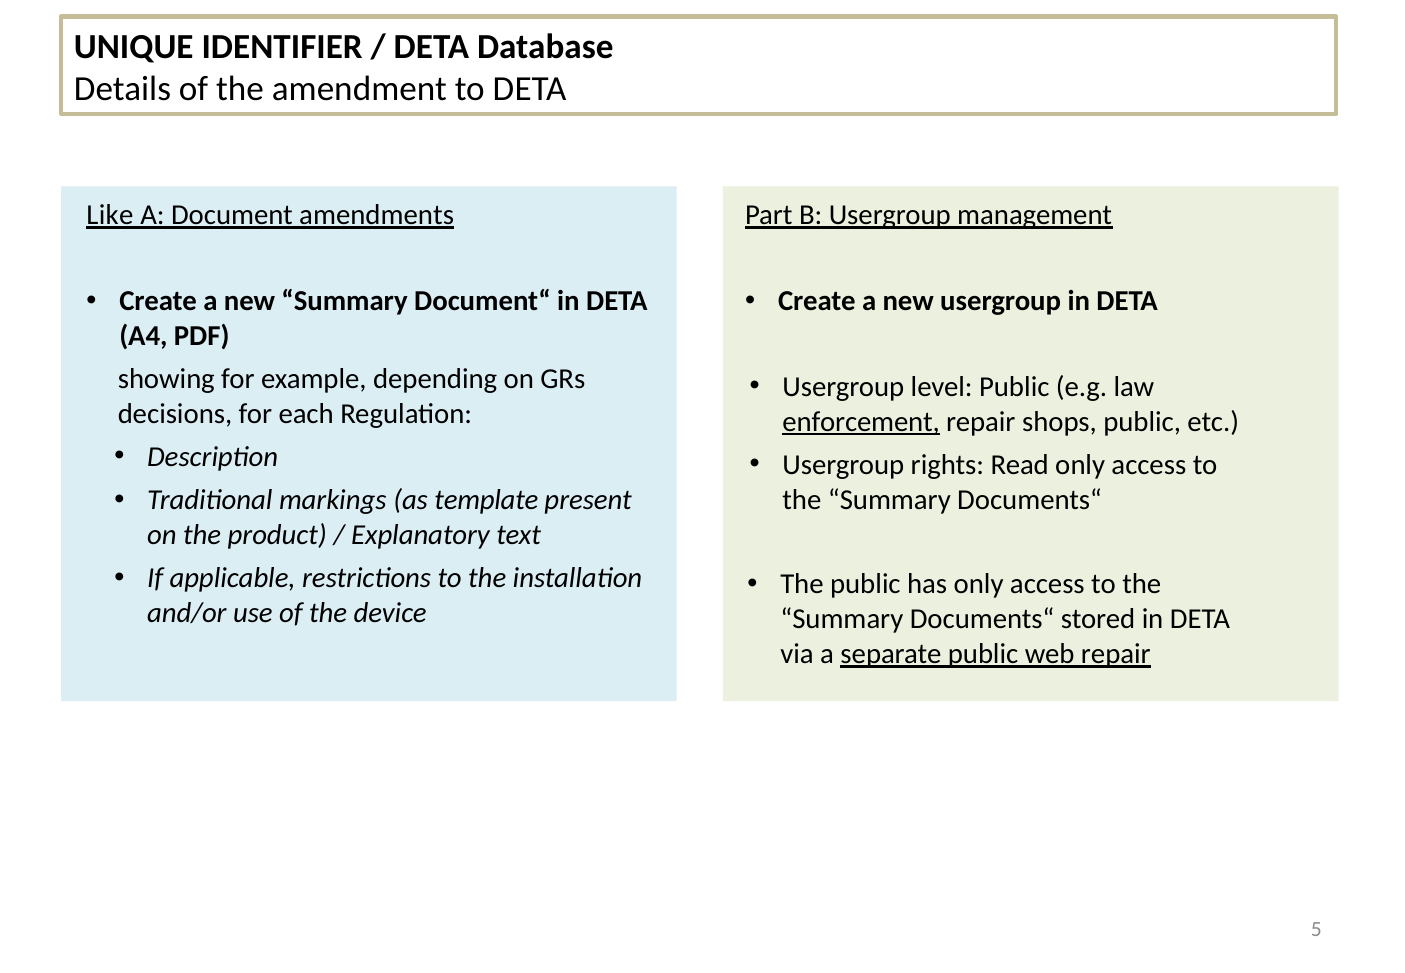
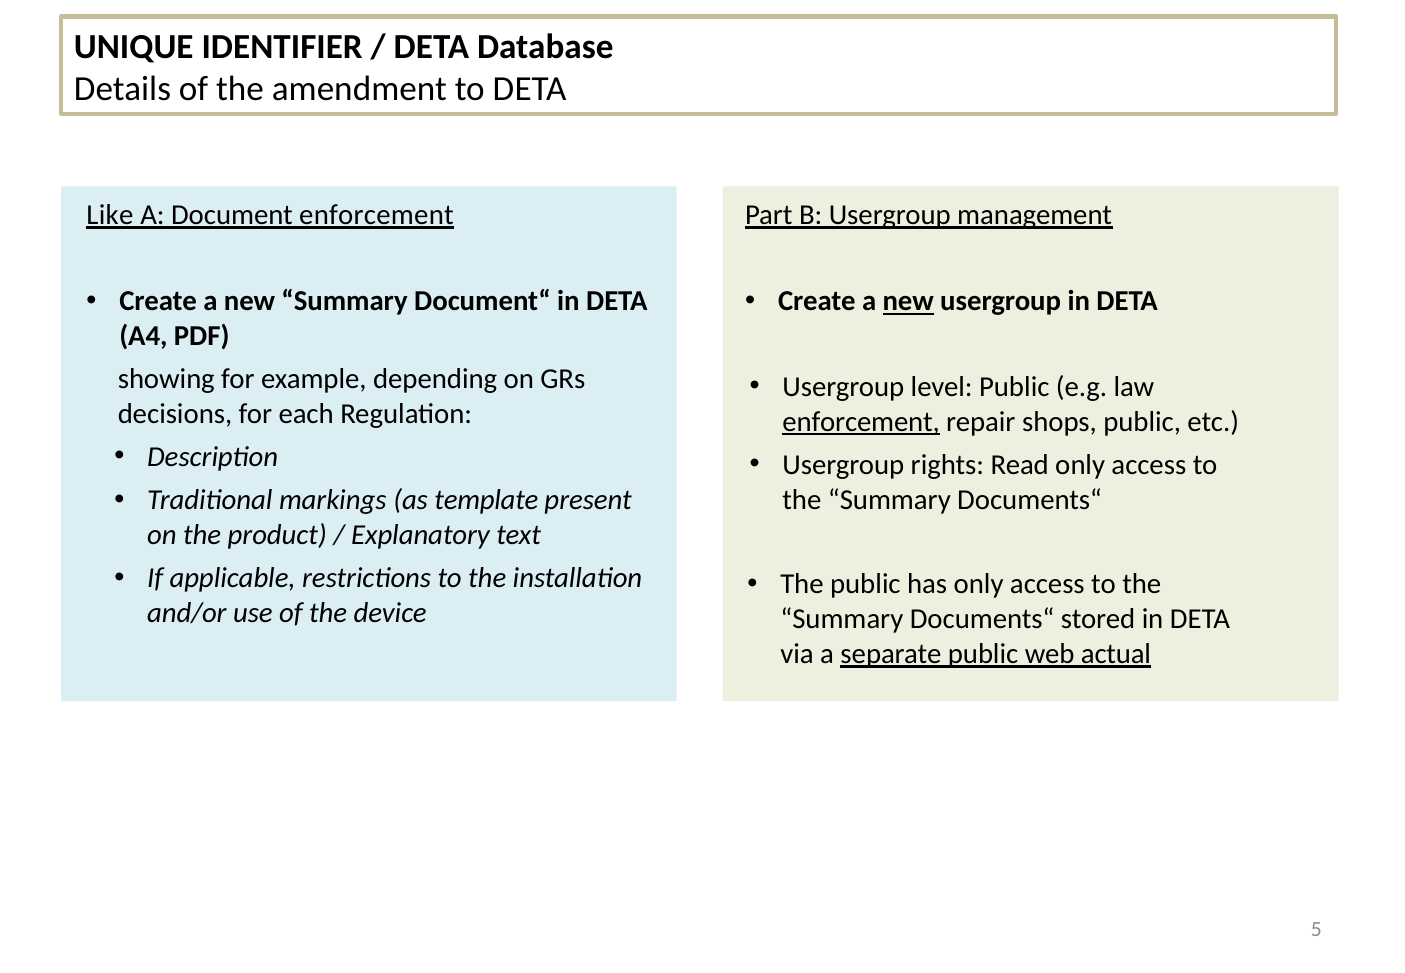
Document amendments: amendments -> enforcement (376, 215)
new underline: none -> present (908, 301)
web repair: repair -> actual (1116, 653)
